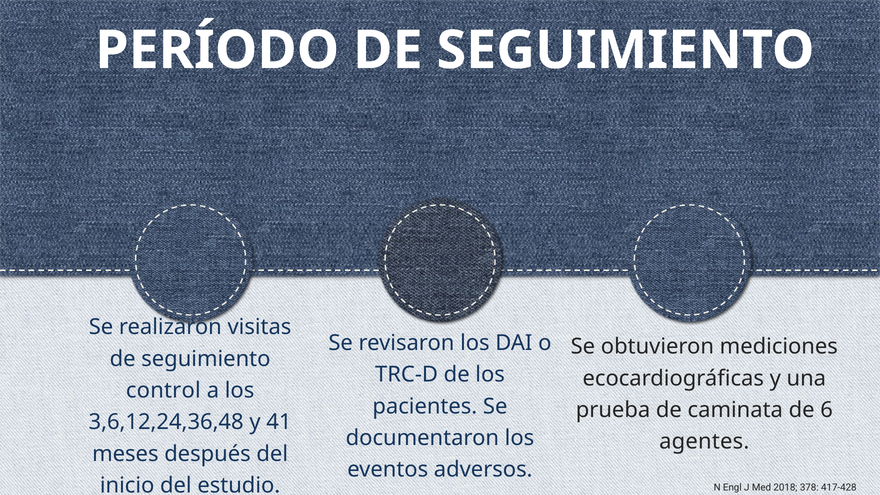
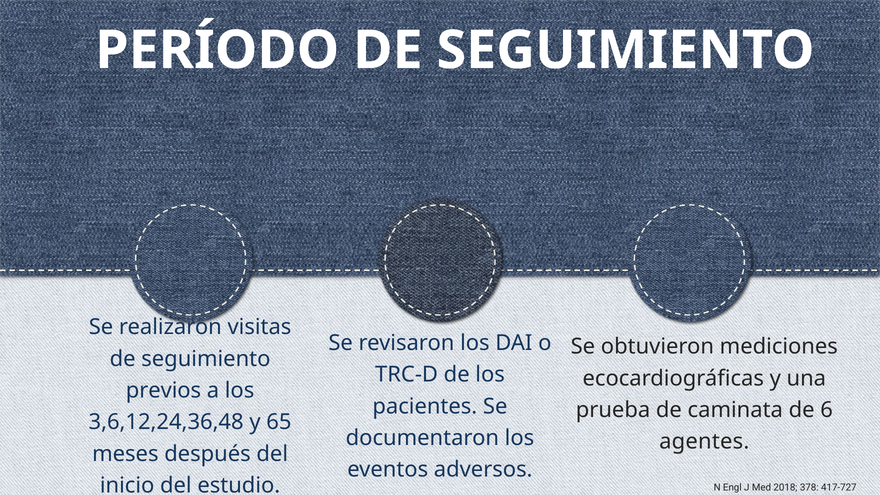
control: control -> previos (163, 390)
41: 41 -> 65 (279, 422)
417-428: 417-428 -> 417-727 (839, 487)
